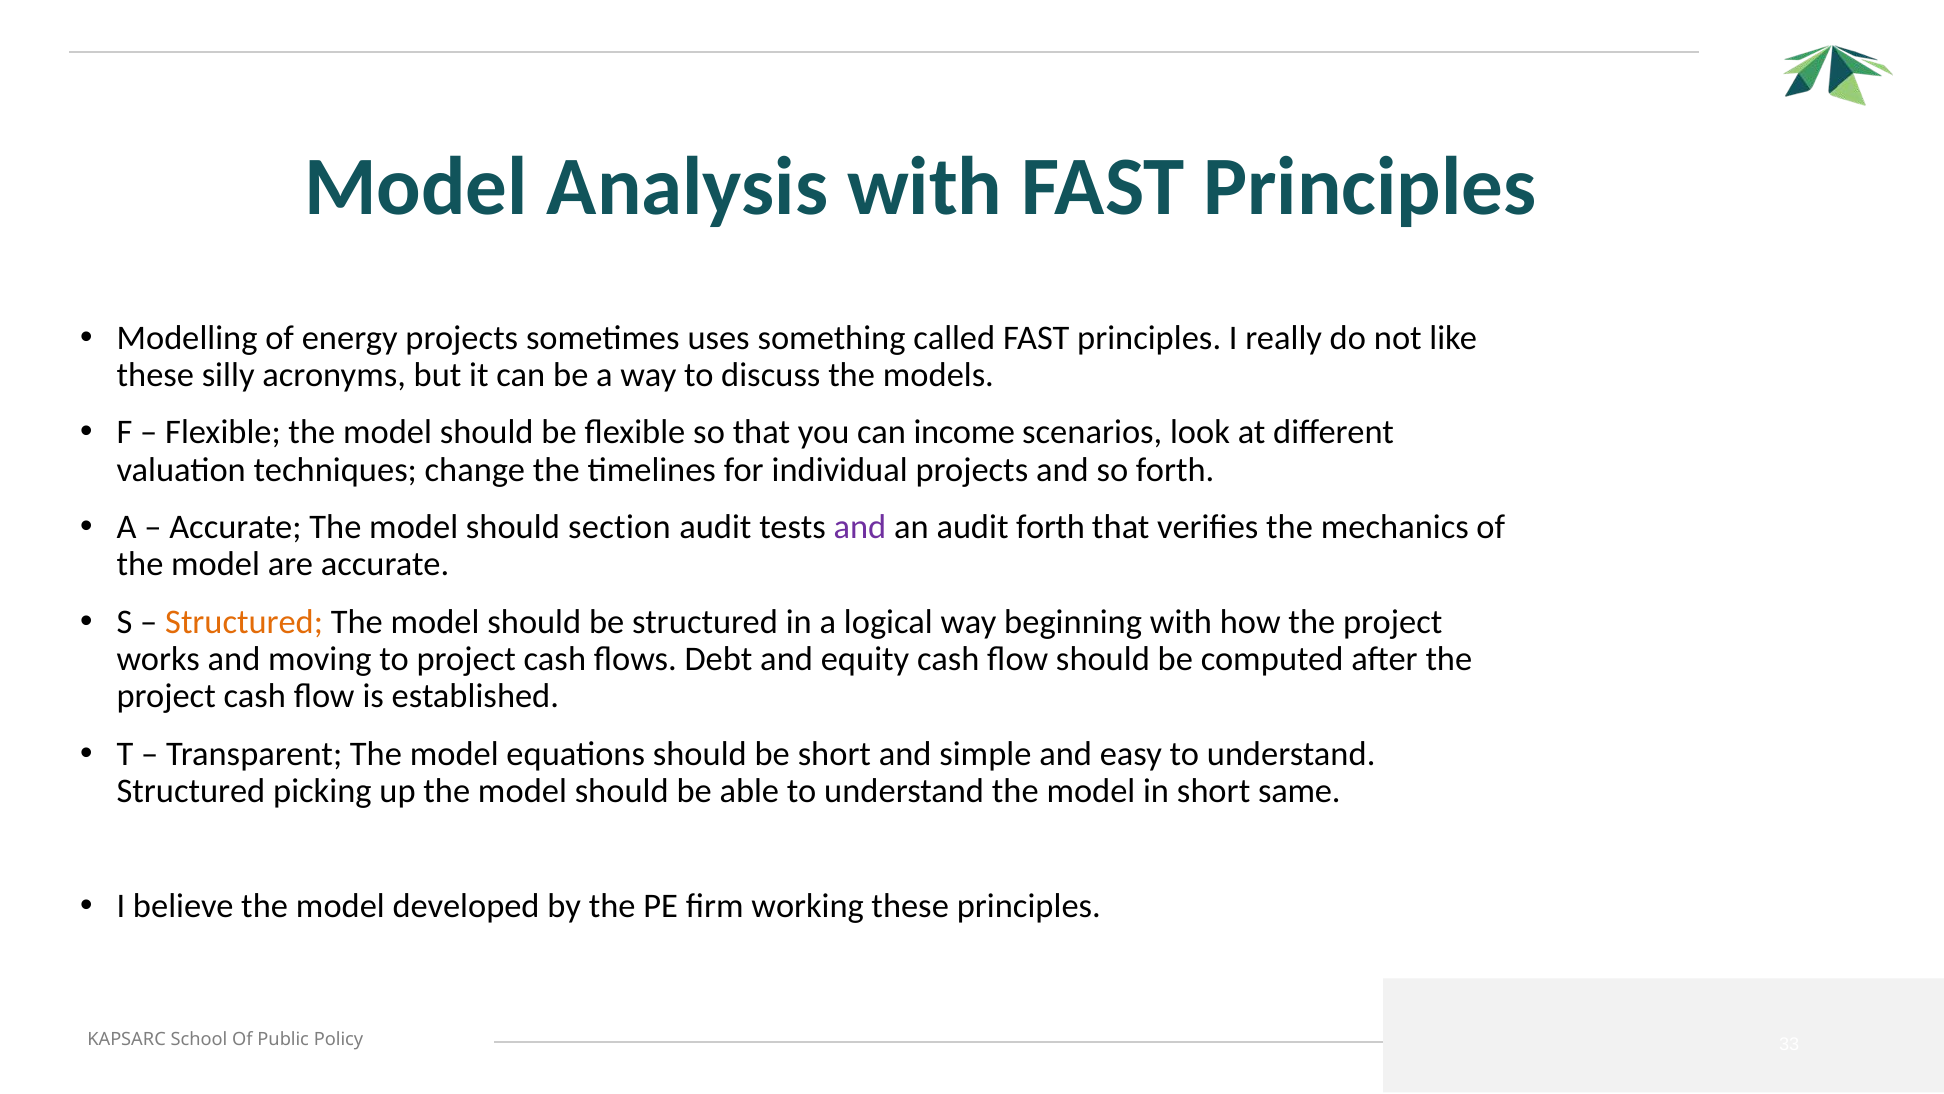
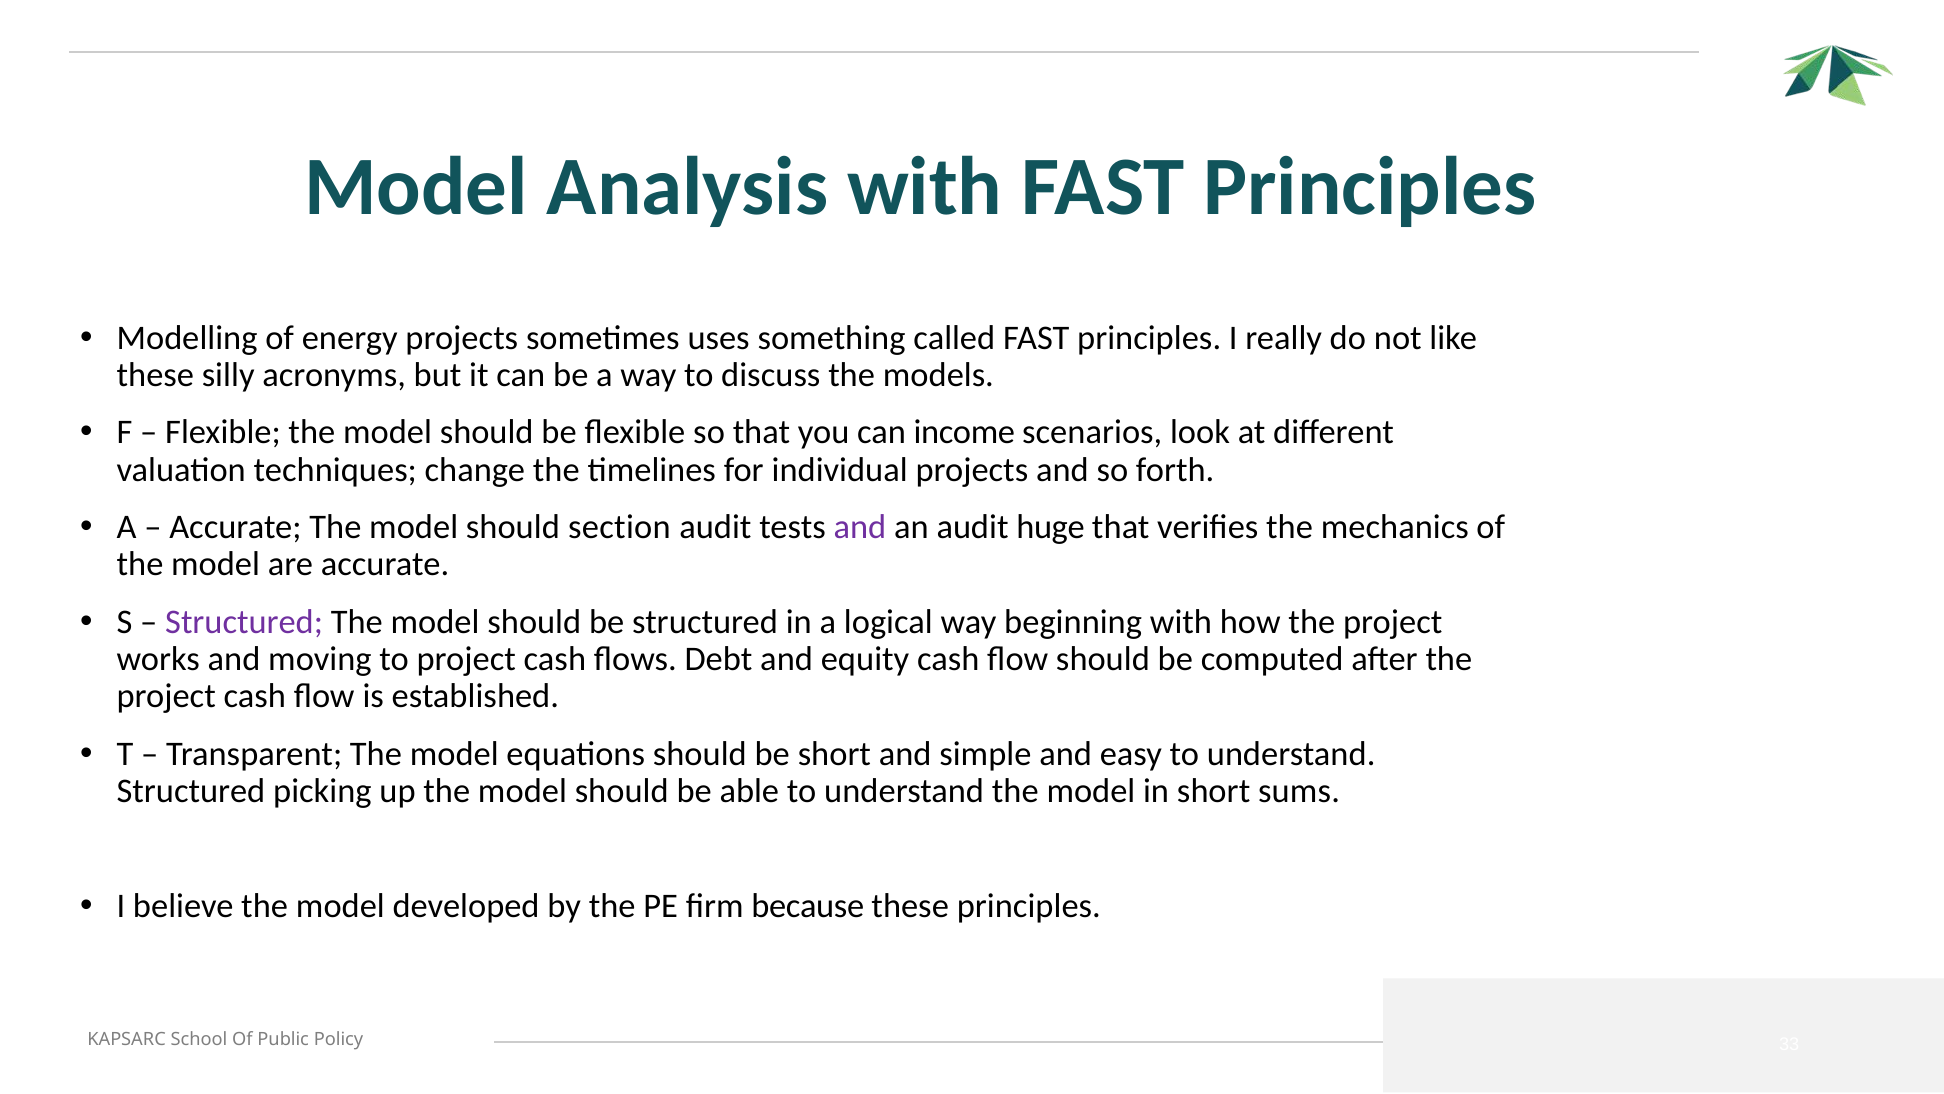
audit forth: forth -> huge (1050, 527)
Structured colour: orange -> purple (244, 622)
same: same -> sums (1299, 791)
working: working -> because (808, 906)
